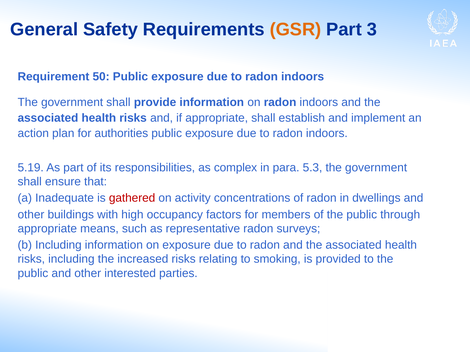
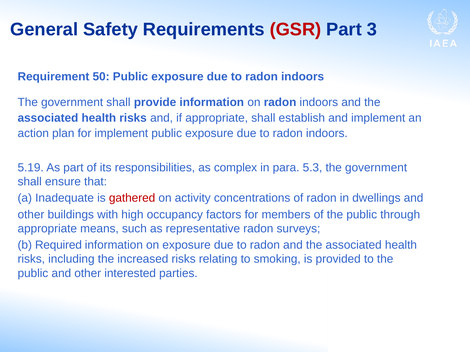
GSR colour: orange -> red (296, 29)
for authorities: authorities -> implement (121, 134)
b Including: Including -> Required (58, 245)
